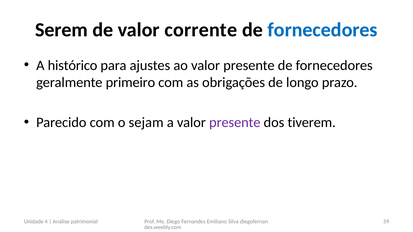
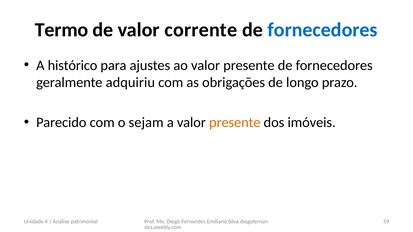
Serem: Serem -> Termo (62, 30)
primeiro: primeiro -> adquiriu (130, 83)
presente colour: purple -> orange (235, 123)
tiverem: tiverem -> imóveis (312, 123)
